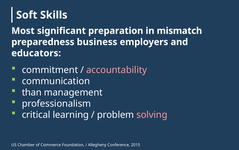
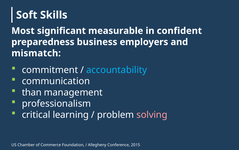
preparation: preparation -> measurable (116, 31)
mismatch: mismatch -> confident (179, 31)
educators: educators -> mismatch (36, 53)
accountability colour: pink -> light blue (117, 70)
